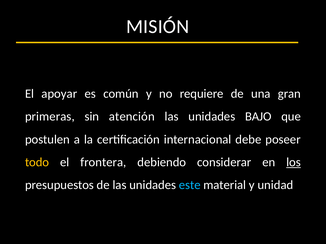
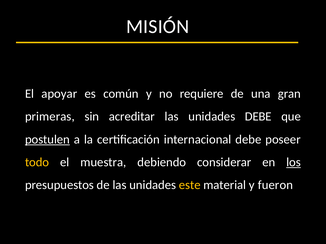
atención: atención -> acreditar (132, 117)
unidades BAJO: BAJO -> DEBE (258, 117)
postulen underline: none -> present (47, 140)
frontera: frontera -> muestra (103, 162)
este colour: light blue -> yellow (190, 185)
unidad: unidad -> fueron (275, 185)
